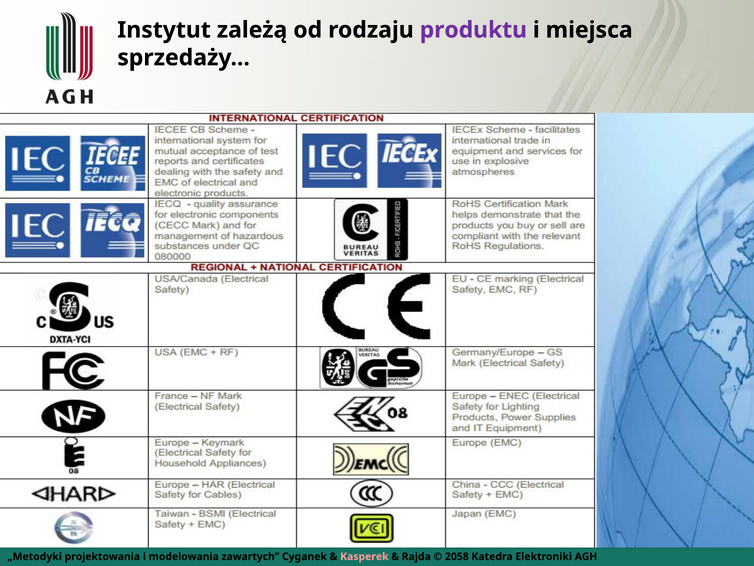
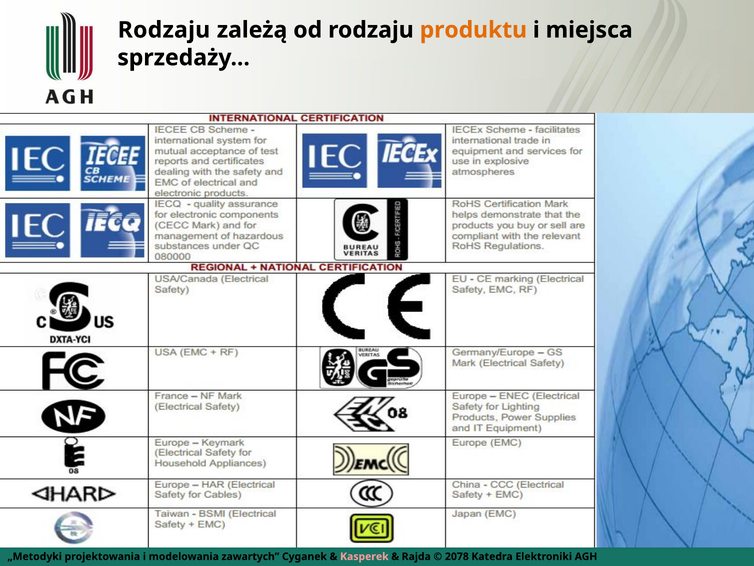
Instytut: Instytut -> Rodzaju (164, 30)
produktu colour: purple -> orange (473, 30)
2058: 2058 -> 2078 (457, 556)
